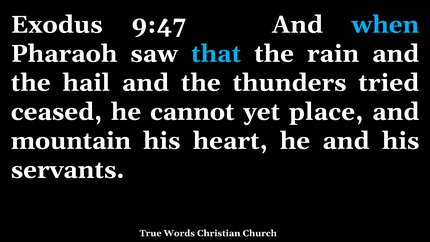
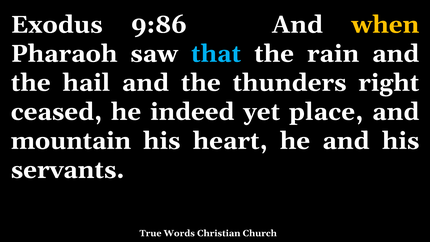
9:47: 9:47 -> 9:86 (159, 25)
when colour: light blue -> yellow (385, 25)
tried: tried -> right (389, 83)
cannot: cannot -> indeed (192, 112)
